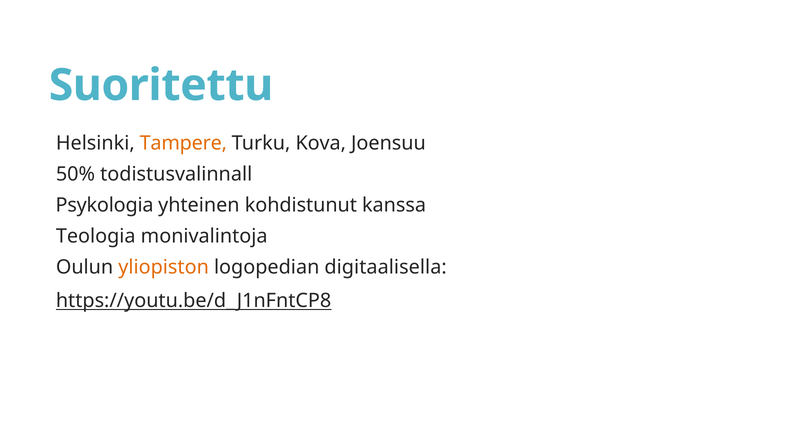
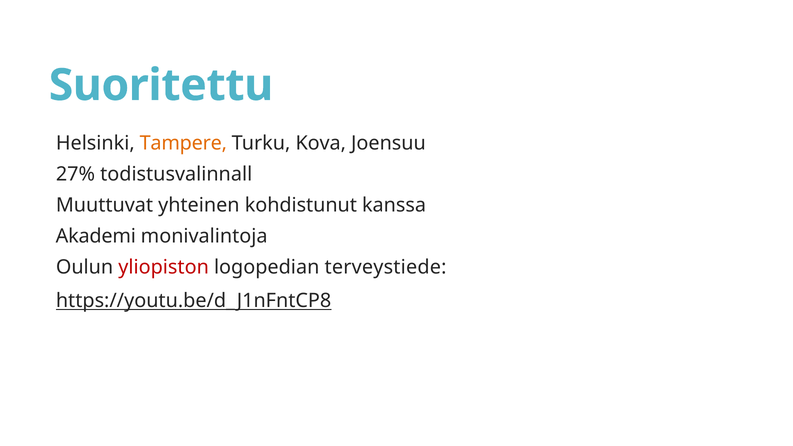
50%: 50% -> 27% (75, 174)
Psykologia: Psykologia -> Muuttuvat (104, 205)
Teologia: Teologia -> Akademi (96, 236)
yliopiston colour: orange -> red (164, 267)
digitaalisella: digitaalisella -> terveystiede (386, 267)
